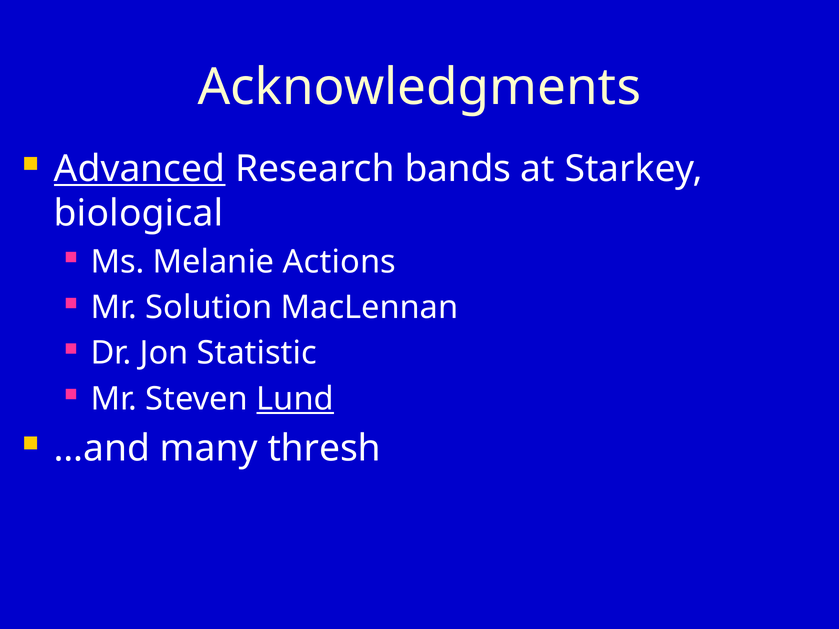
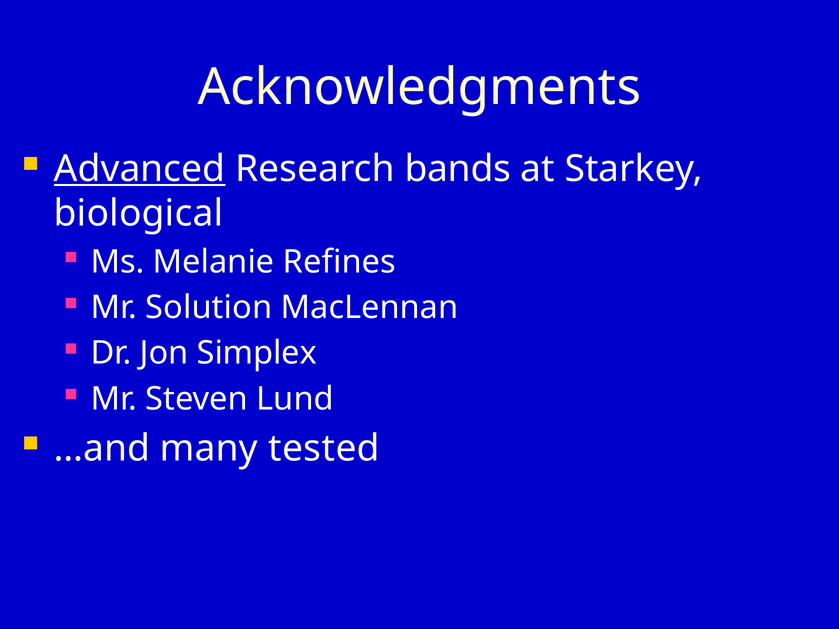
Actions: Actions -> Refines (339, 262)
Statistic: Statistic -> Simplex (257, 353)
Lund underline: present -> none (295, 399)
thresh: thresh -> tested (324, 449)
